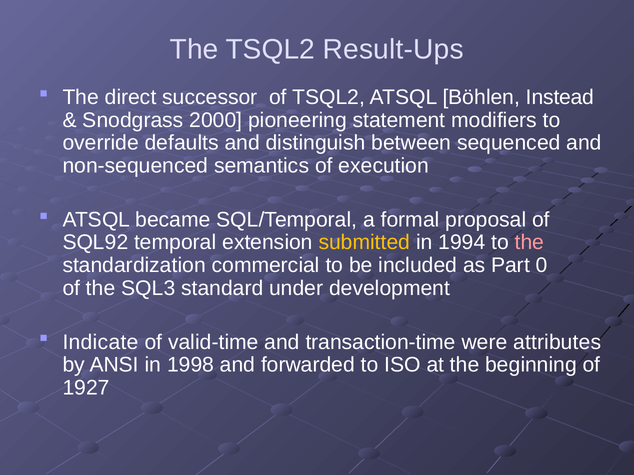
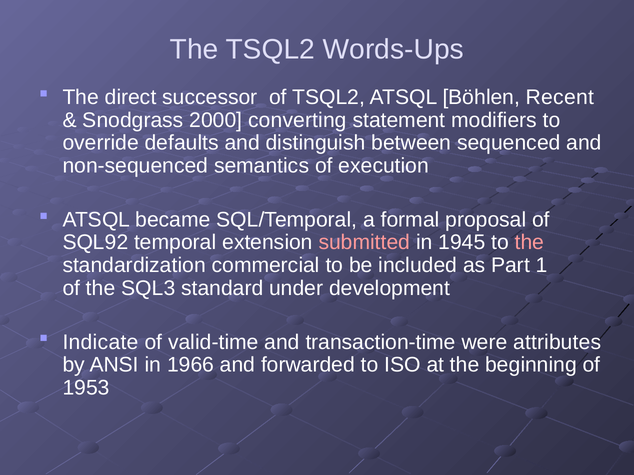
Result-Ups: Result-Ups -> Words-Ups (393, 50)
Instead: Instead -> Recent (560, 97)
pioneering: pioneering -> converting (297, 120)
submitted colour: yellow -> pink (364, 243)
1994: 1994 -> 1945 (462, 243)
0: 0 -> 1 (542, 266)
1998: 1998 -> 1966 (191, 365)
1927: 1927 -> 1953 (86, 388)
